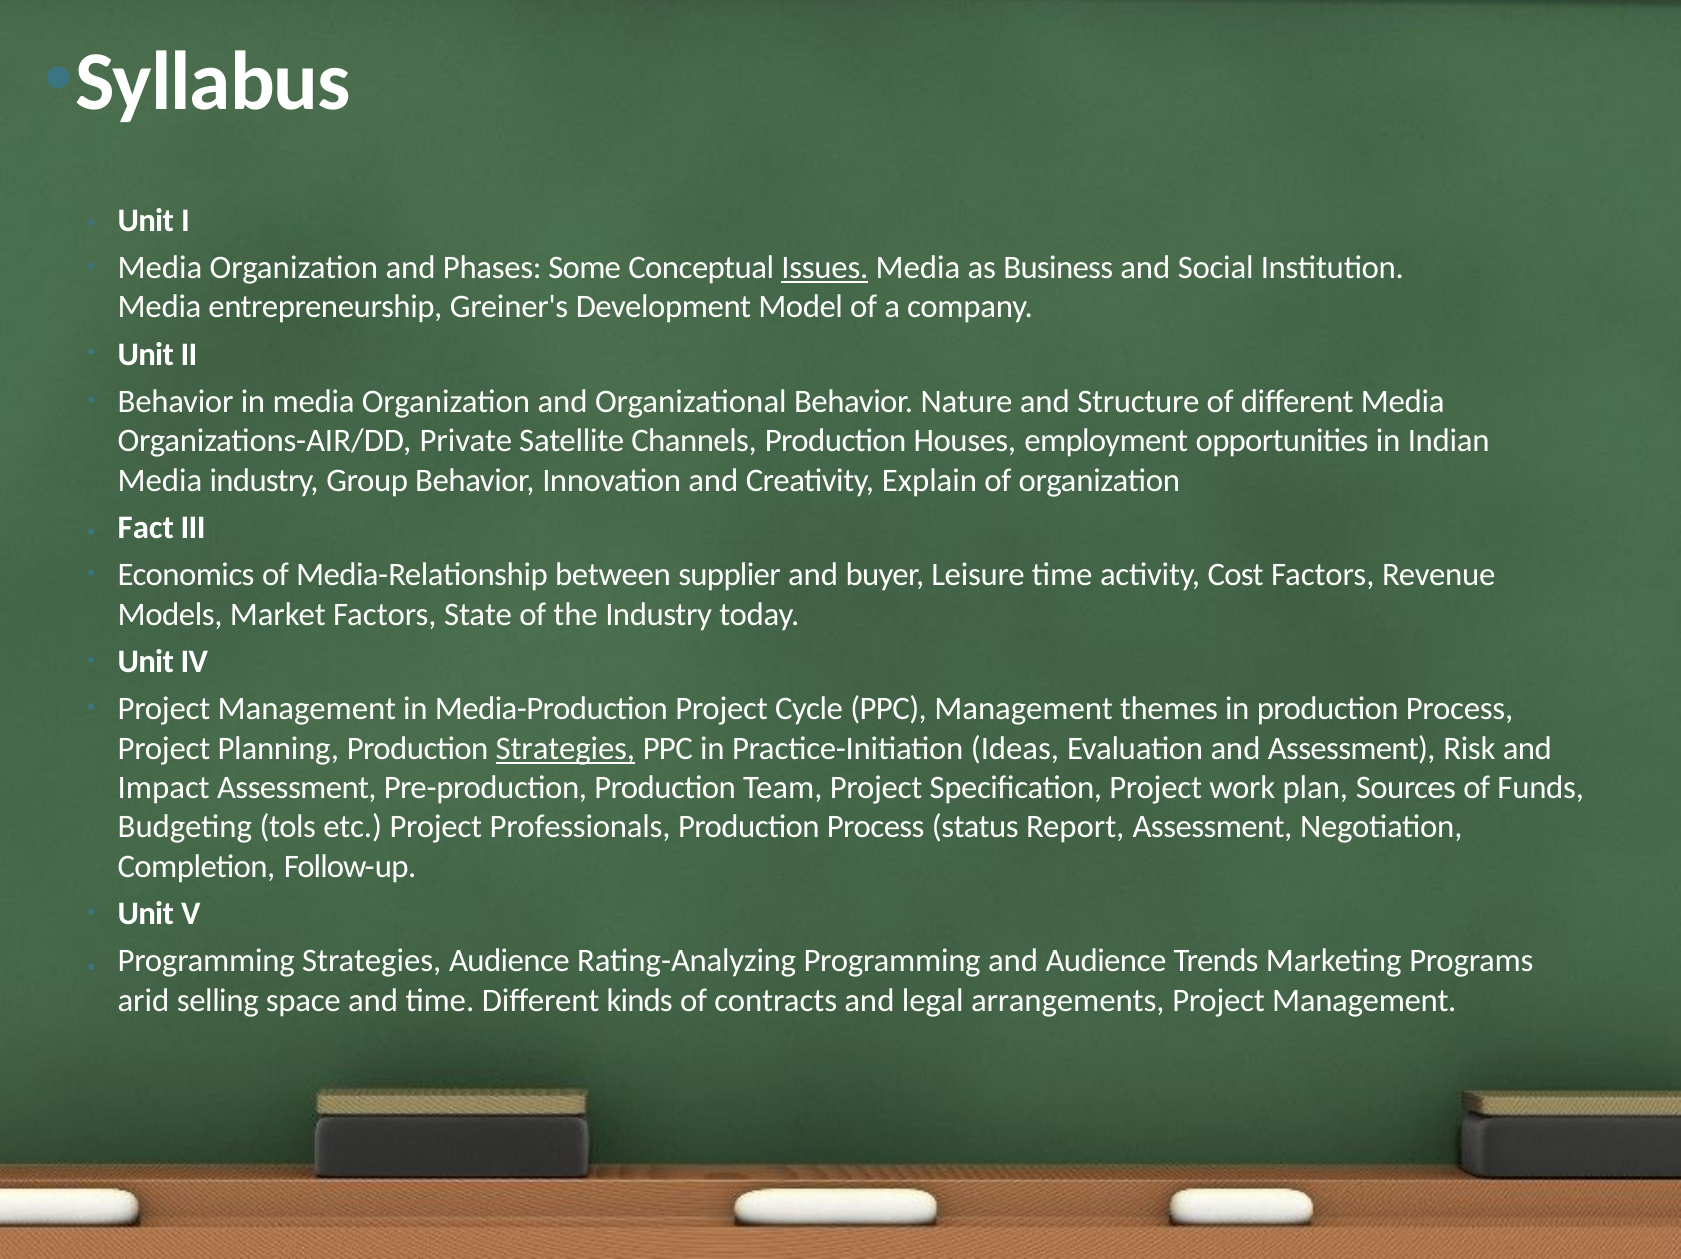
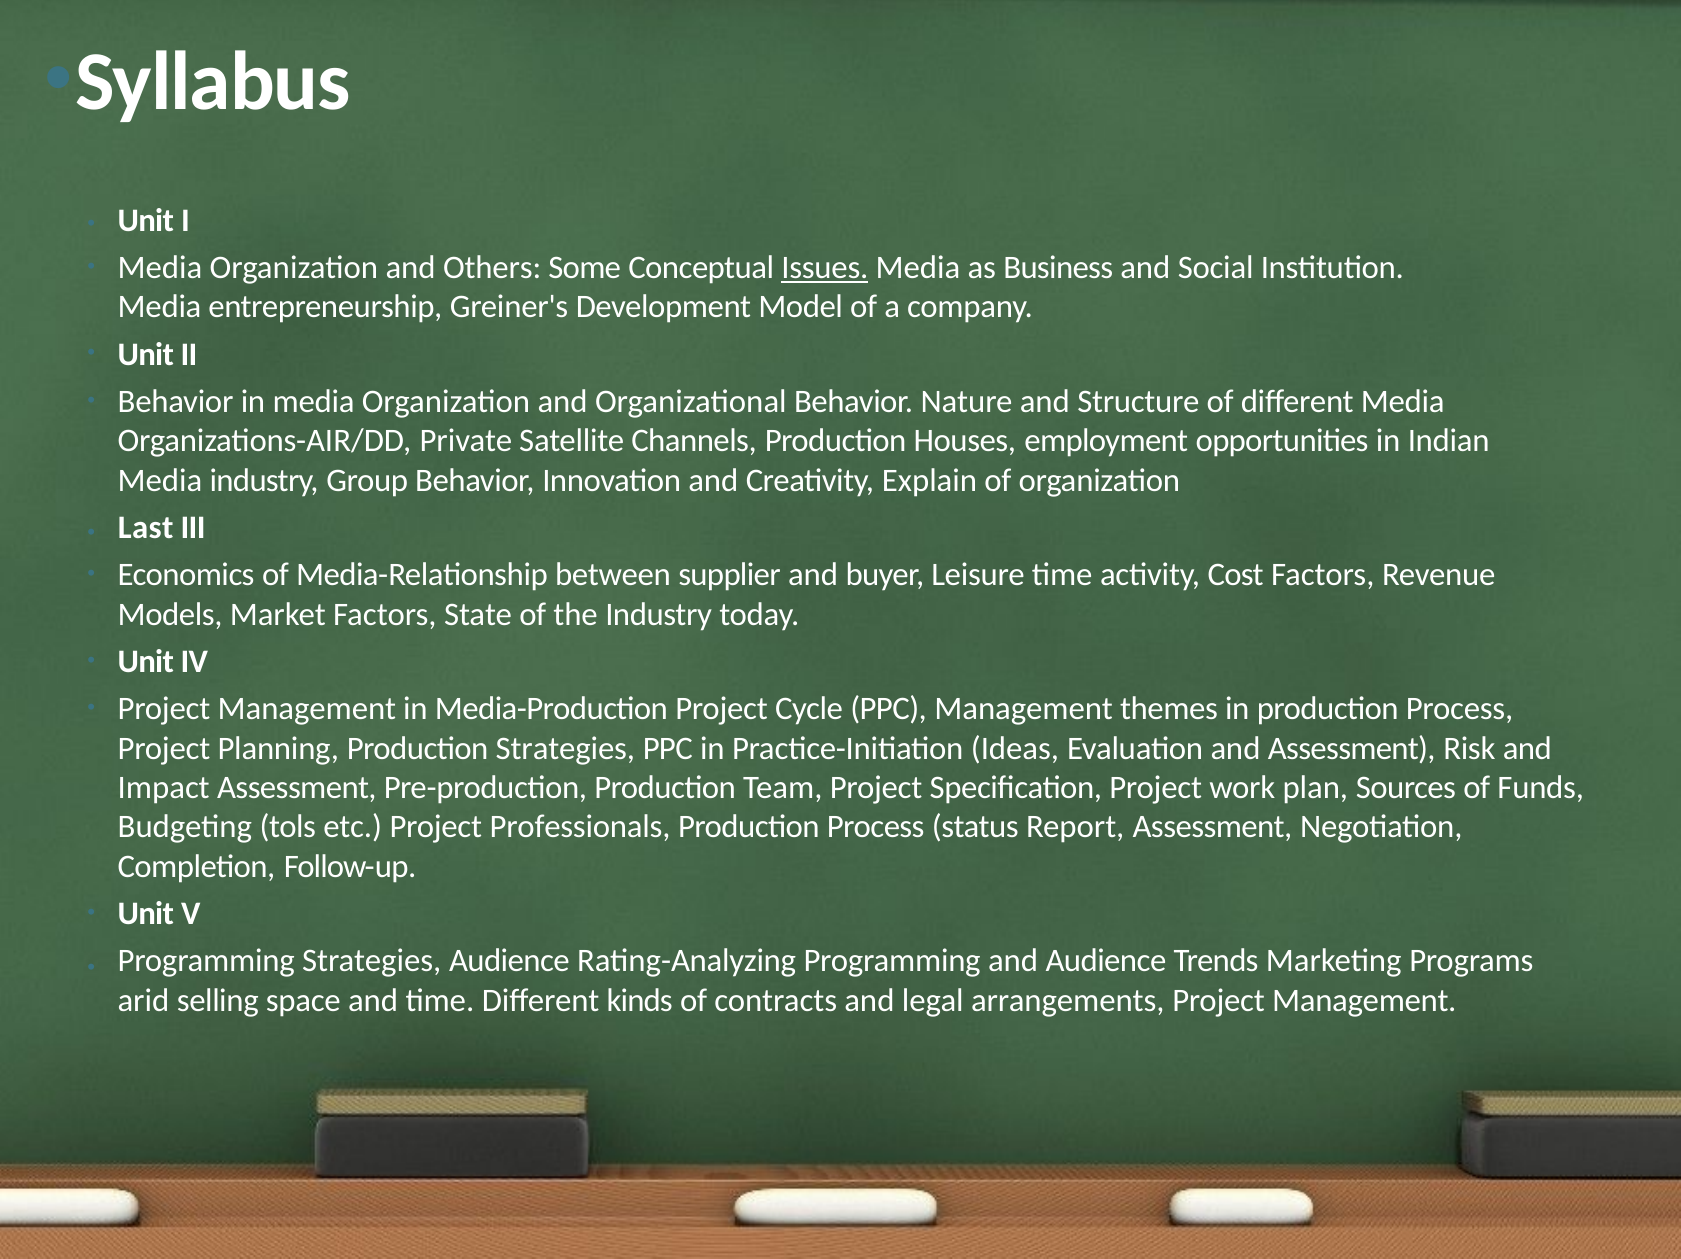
Phases: Phases -> Others (492, 268)
Fact: Fact -> Last (146, 528)
Strategies underline: present -> none (565, 749)
